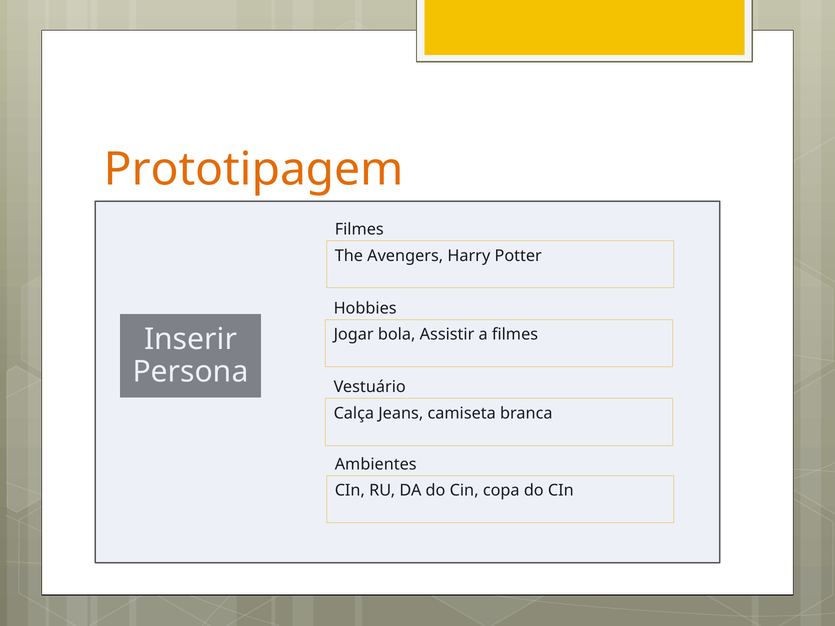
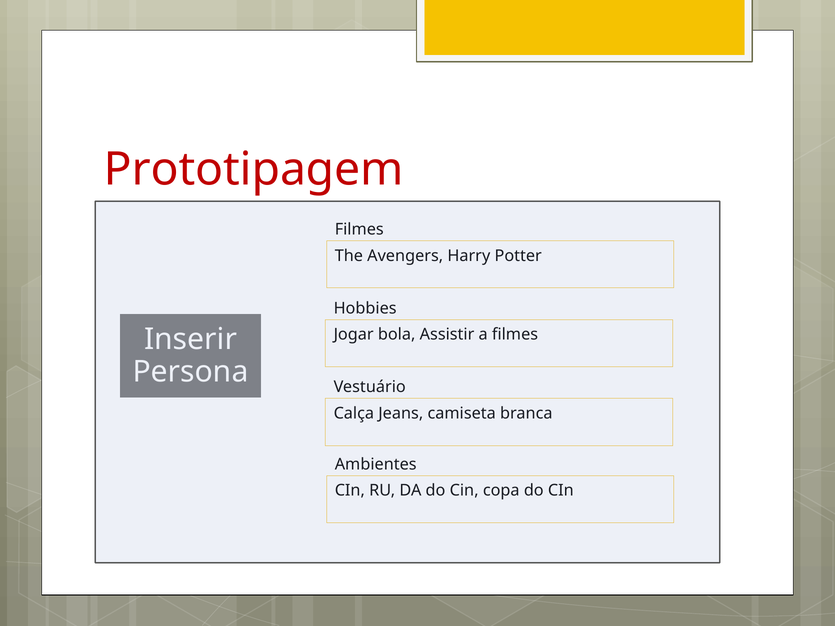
Prototipagem colour: orange -> red (254, 169)
